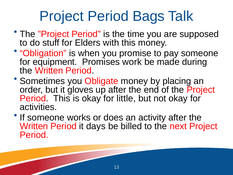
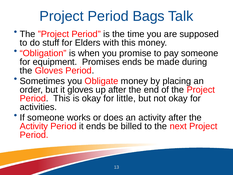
Promises work: work -> ends (132, 62)
Written: Written -> Gloves (49, 71)
Written: Written -> Activity (34, 126)
it days: days -> ends (96, 126)
